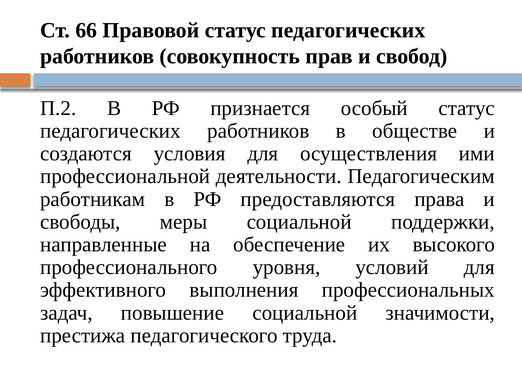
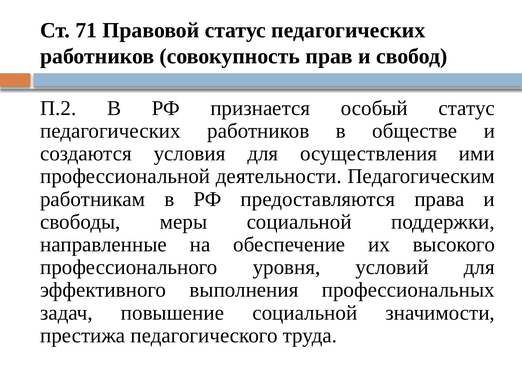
66: 66 -> 71 (86, 30)
